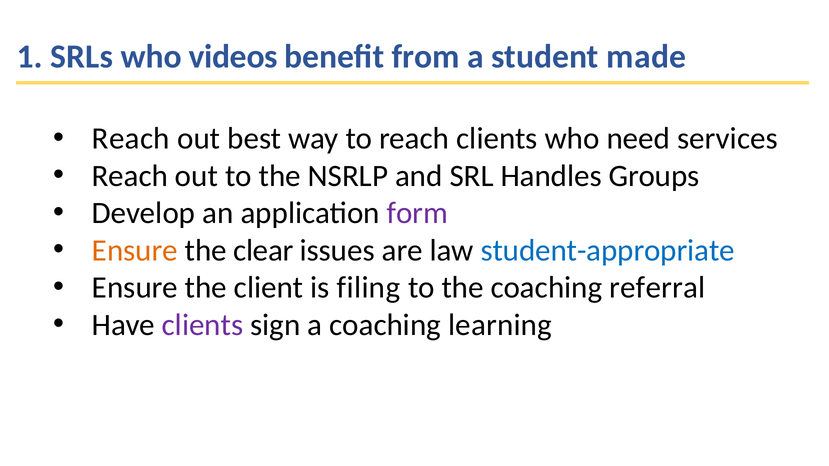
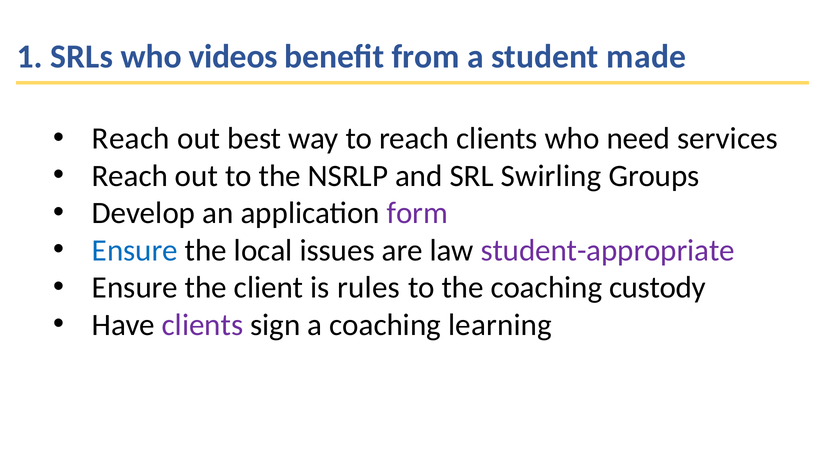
Handles: Handles -> Swirling (551, 176)
Ensure colour: orange -> blue (135, 250)
clear: clear -> local (263, 250)
student-appropriate colour: blue -> purple (608, 250)
filing: filing -> rules (369, 288)
referral: referral -> custody (658, 288)
